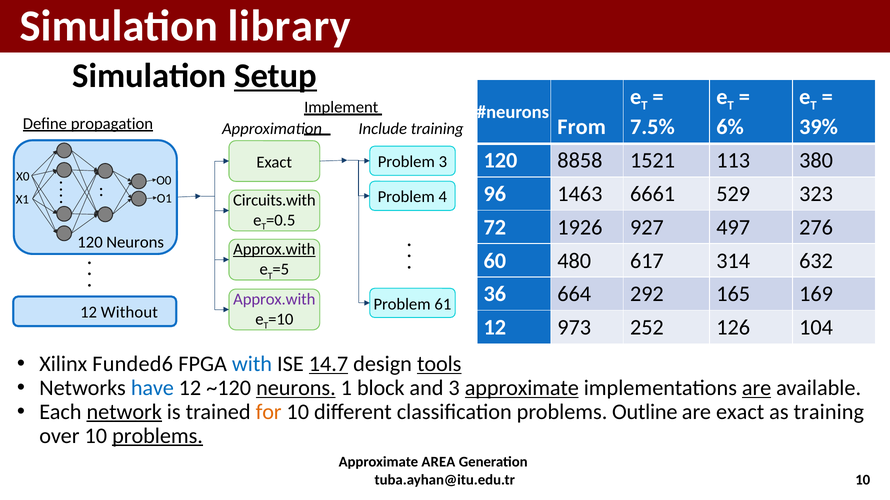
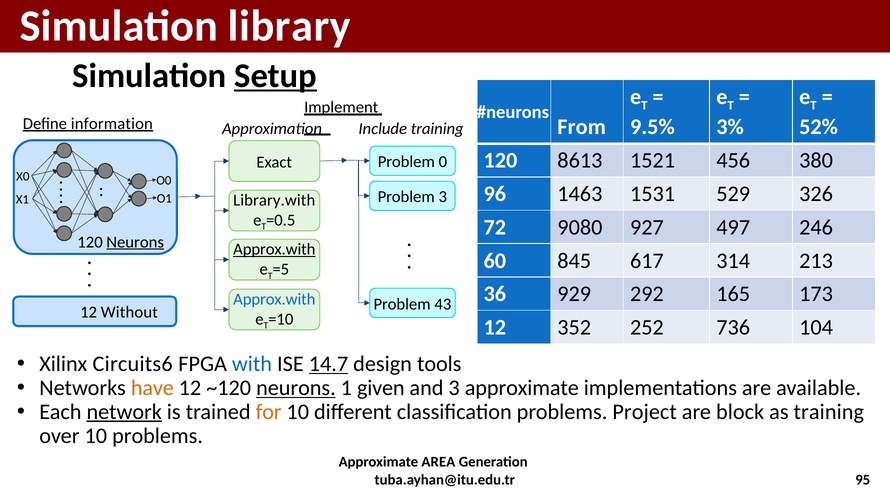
propagation: propagation -> information (112, 124)
7.5%: 7.5% -> 9.5% (652, 127)
6%: 6% -> 3% (730, 127)
39%: 39% -> 52% (819, 127)
8858: 8858 -> 8613 (580, 161)
113: 113 -> 456 (733, 161)
Problem 3: 3 -> 0 (443, 162)
6661: 6661 -> 1531 (653, 194)
323: 323 -> 326 (816, 194)
Problem 4: 4 -> 3 (443, 197)
Circuits.with: Circuits.with -> Library.with (274, 201)
1926: 1926 -> 9080 (580, 228)
276: 276 -> 246 (816, 228)
Neurons underline: none -> present (135, 242)
480: 480 -> 845 (574, 261)
632: 632 -> 213 (816, 261)
664: 664 -> 929 (574, 294)
169: 169 -> 173 (816, 294)
Approx.with colour: purple -> blue (274, 300)
61: 61 -> 43 (443, 304)
973: 973 -> 352 (574, 328)
126: 126 -> 736 (733, 328)
Funded6: Funded6 -> Circuits6 (133, 364)
tools underline: present -> none (439, 364)
have colour: blue -> orange (152, 388)
block: block -> given (381, 388)
approximate underline: present -> none (522, 388)
are underline: present -> none (757, 388)
Outline: Outline -> Project (645, 412)
are exact: exact -> block (740, 412)
problems underline: present -> none (158, 436)
tuba.ayhan@itu.edu.tr 10: 10 -> 95 (863, 481)
